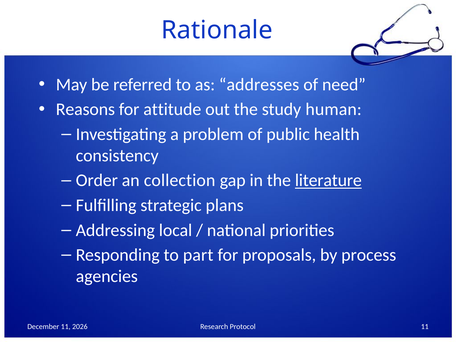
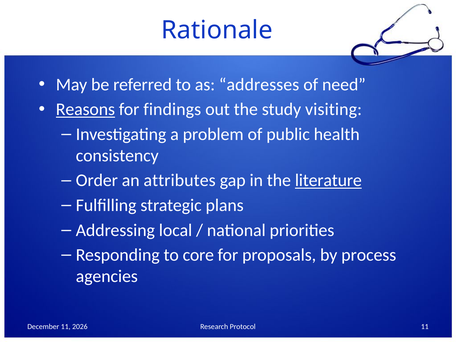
Reasons underline: none -> present (85, 109)
attitude: attitude -> findings (172, 109)
human: human -> visiting (334, 109)
collection: collection -> attributes (180, 180)
part: part -> core (198, 255)
